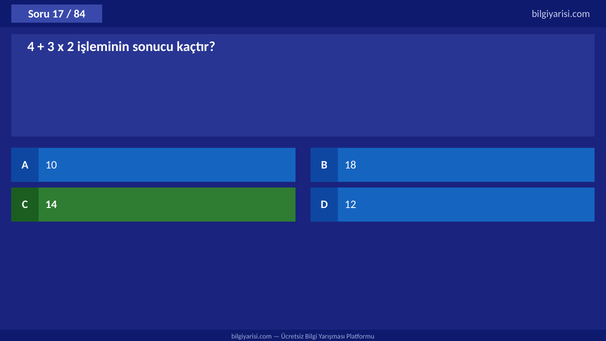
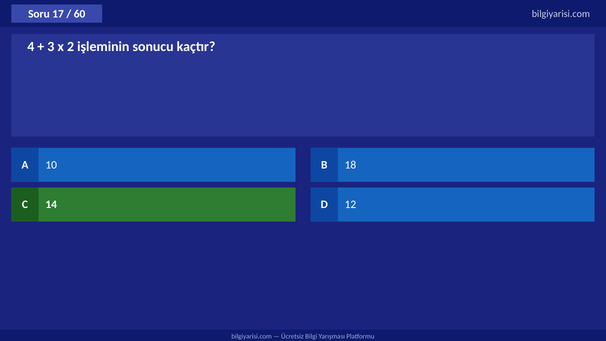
84: 84 -> 60 (80, 14)
